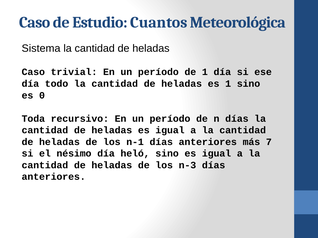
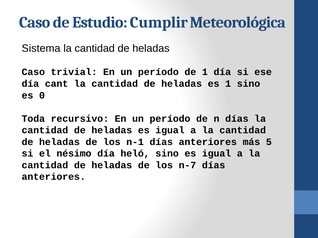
Cuantos: Cuantos -> Cumplir (159, 23)
todo: todo -> cant (57, 84)
7: 7 -> 5 (269, 142)
n-3: n-3 -> n-7 (187, 165)
